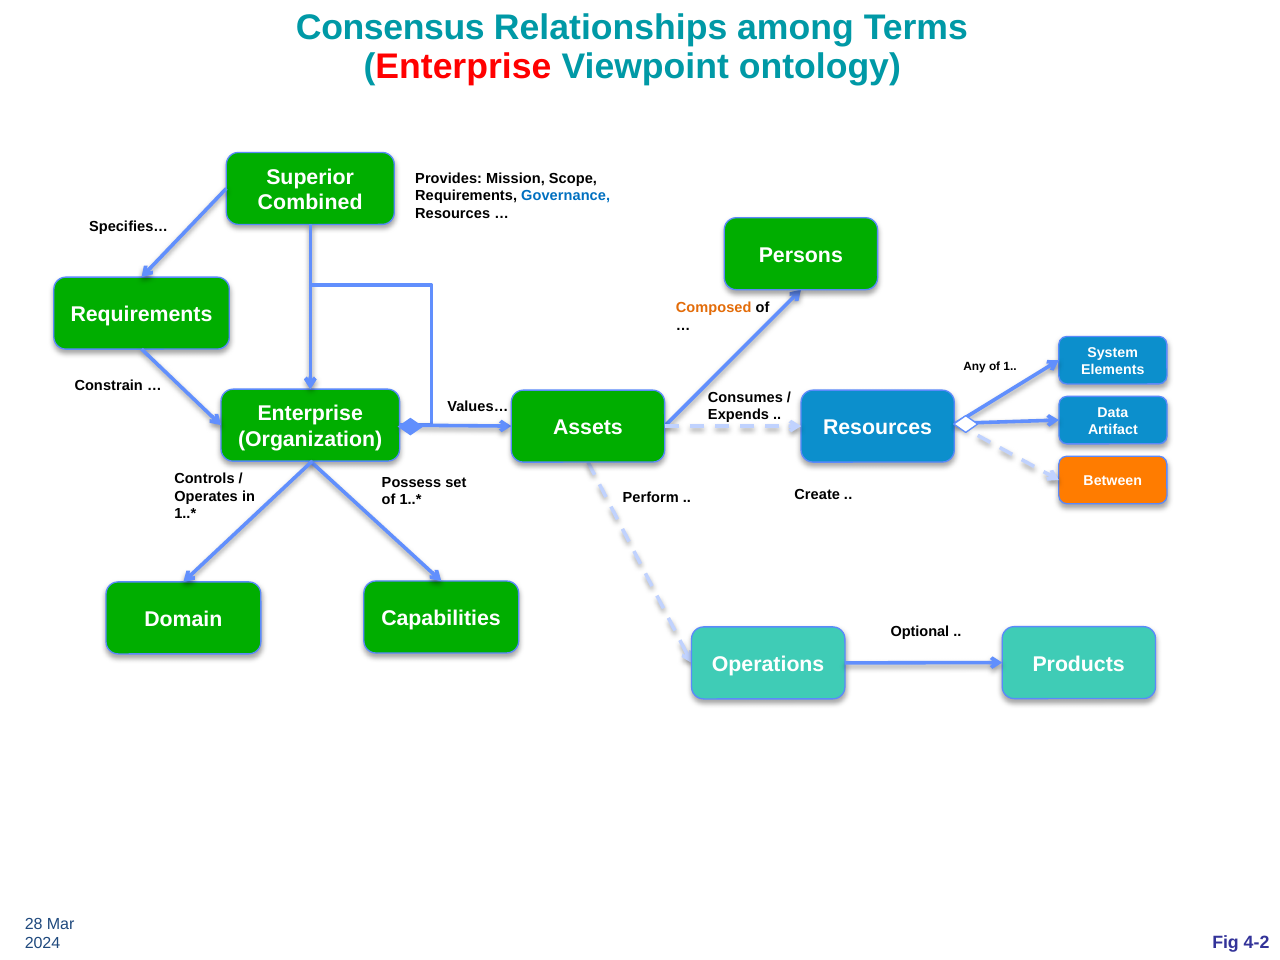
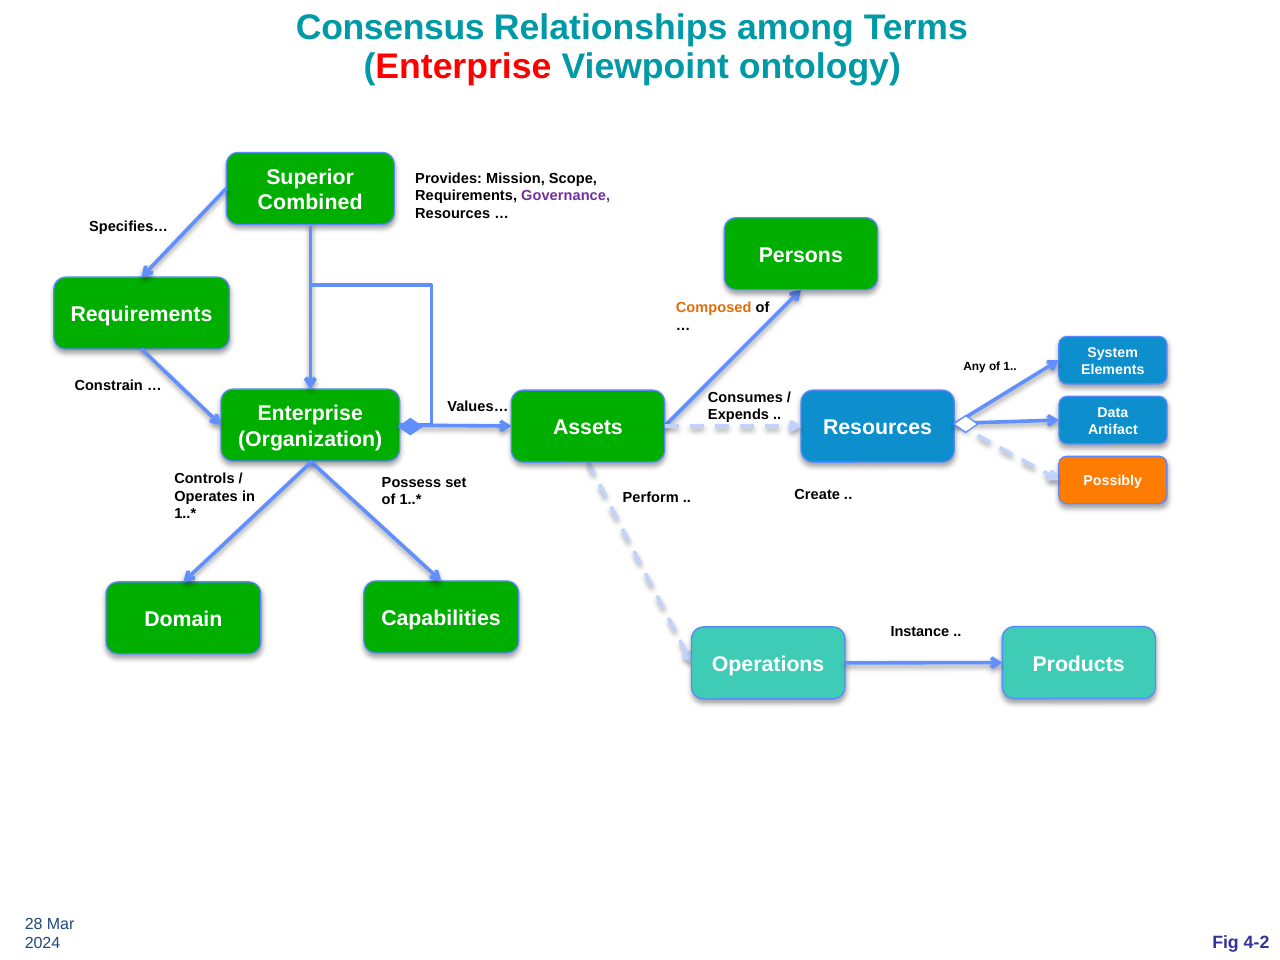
Governance colour: blue -> purple (566, 196)
Between: Between -> Possibly (1113, 481)
Optional: Optional -> Instance (920, 631)
